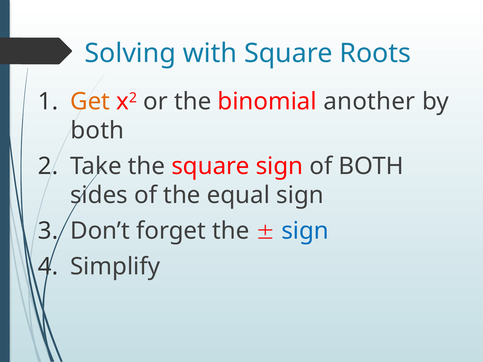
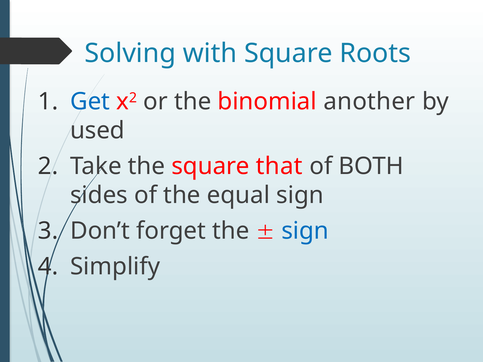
Get colour: orange -> blue (90, 102)
both: both -> used (97, 131)
square sign: sign -> that (279, 166)
